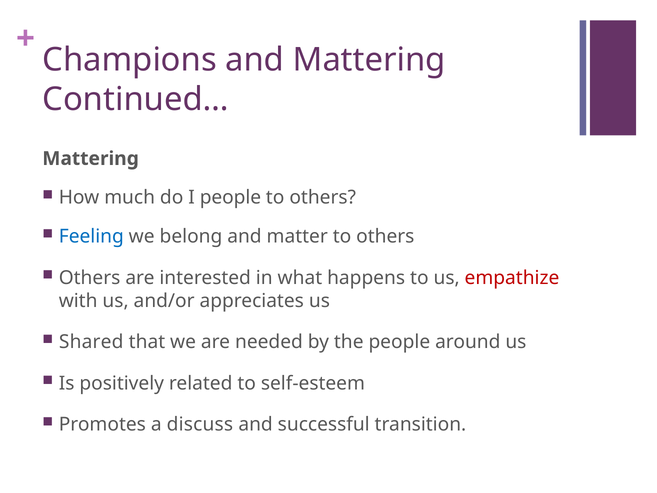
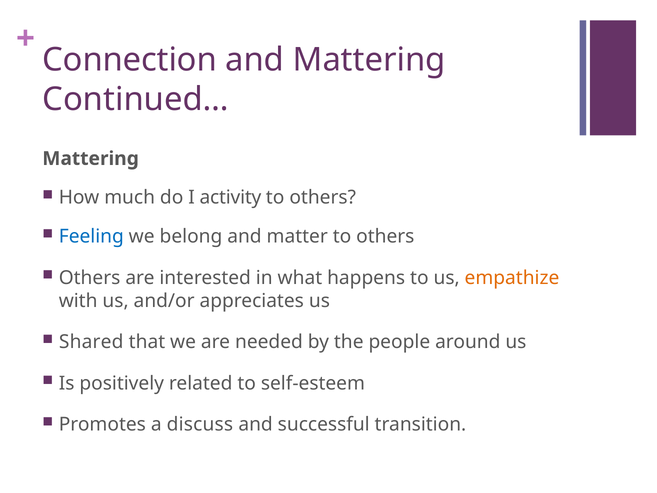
Champions: Champions -> Connection (130, 60)
I people: people -> activity (230, 197)
empathize colour: red -> orange (512, 278)
